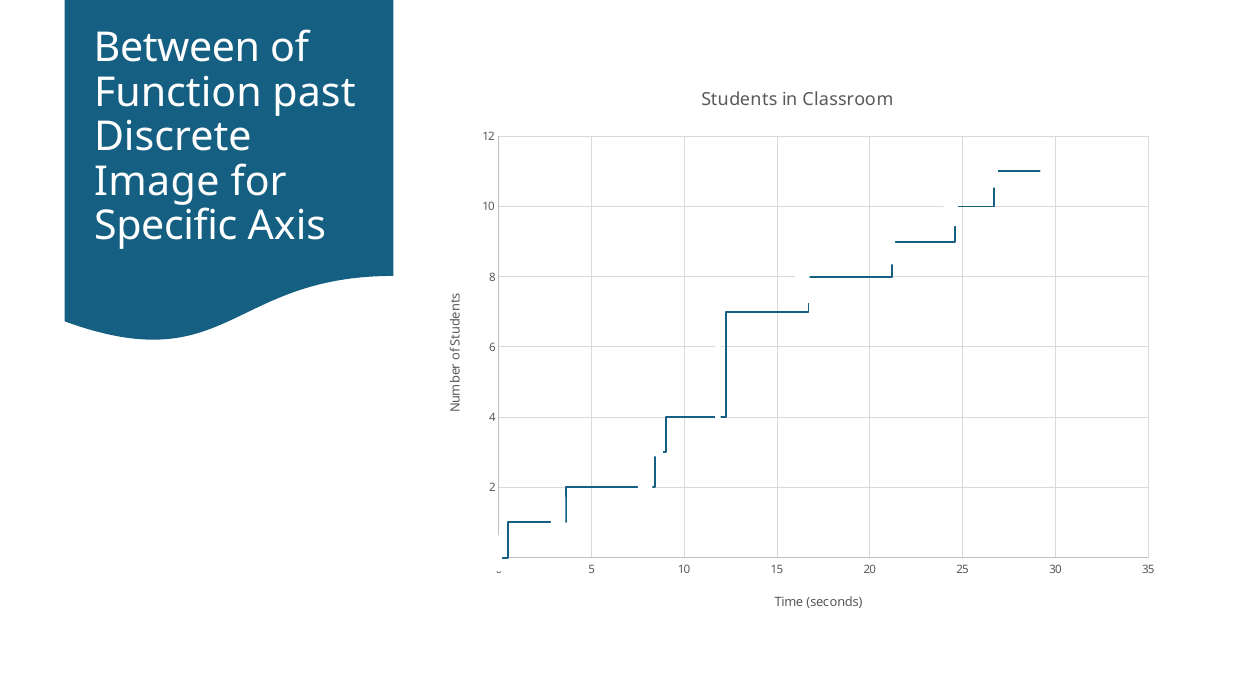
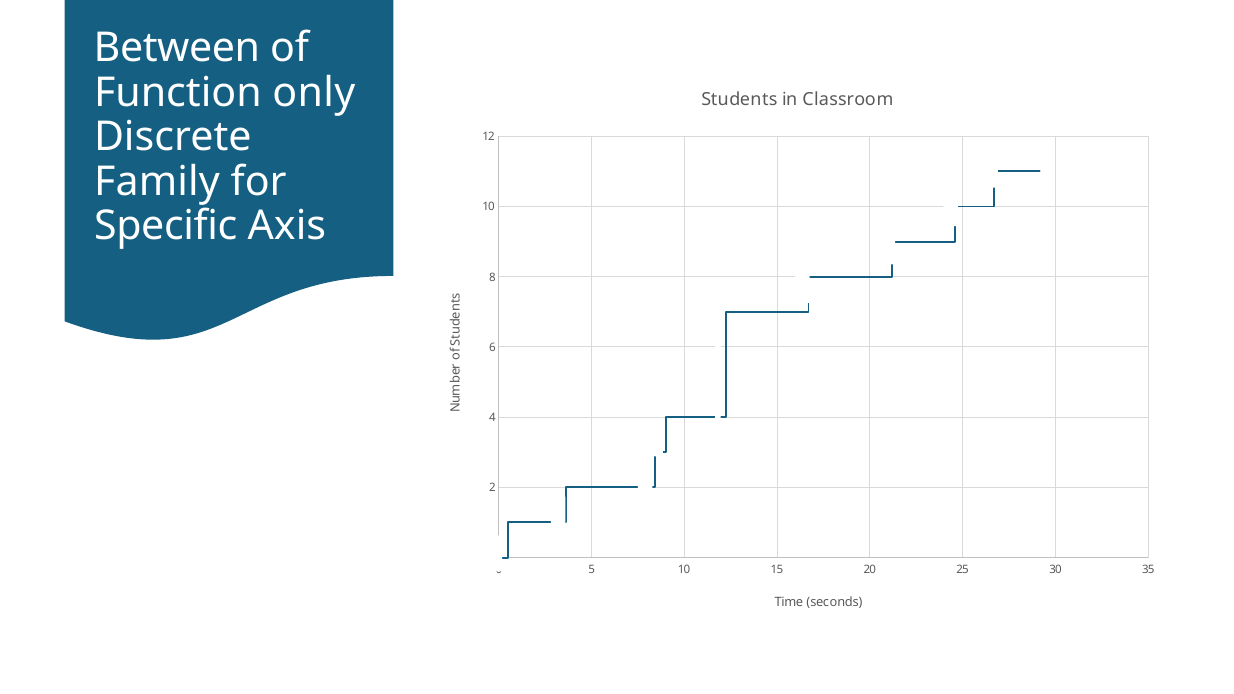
past: past -> only (314, 93)
Image: Image -> Family (157, 182)
